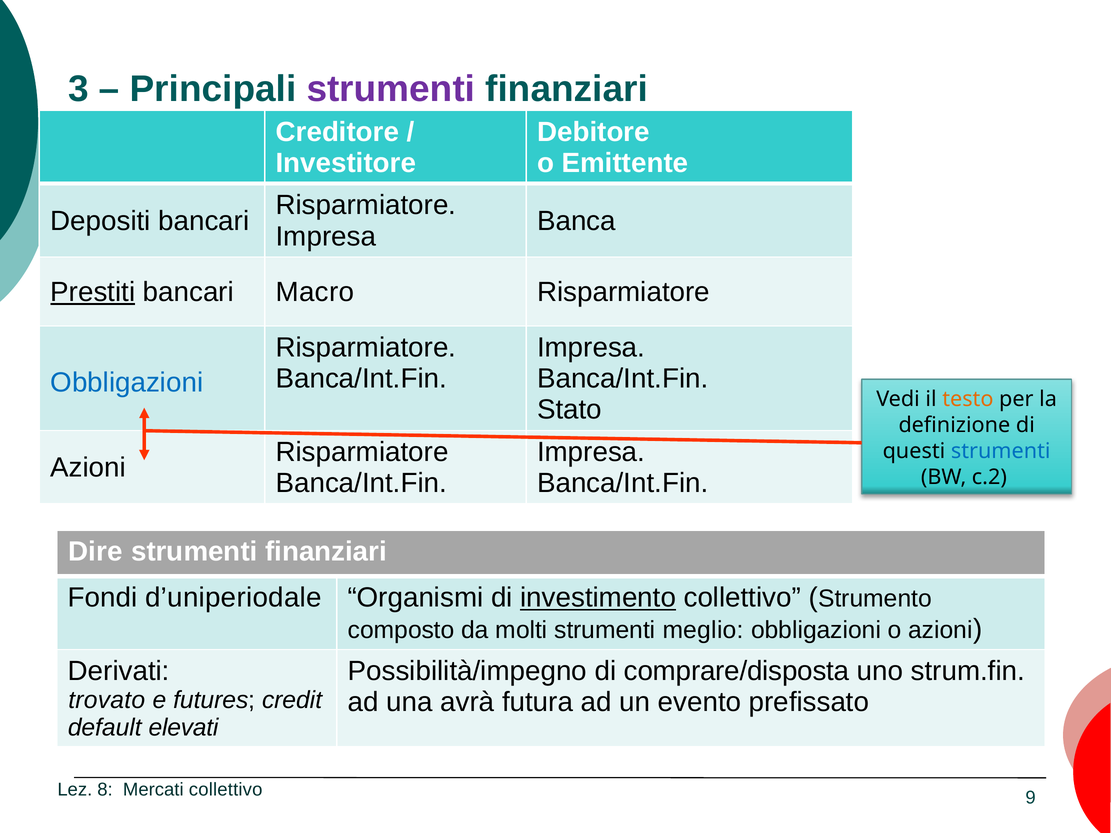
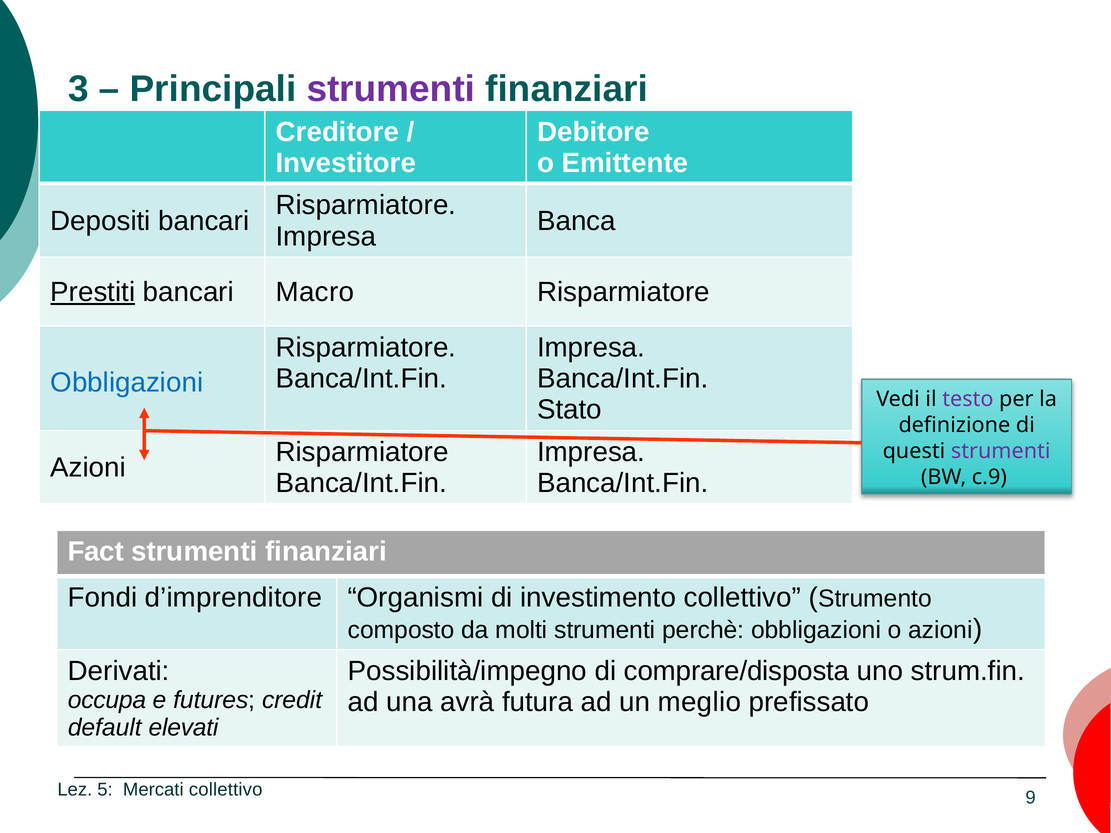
testo colour: orange -> purple (968, 399)
strumenti colour: blue -> purple (1001, 451)
c.2: c.2 -> c.9 (989, 477)
Dire: Dire -> Fact (96, 552)
d’uniperiodale: d’uniperiodale -> d’imprenditore (234, 598)
investimento underline: present -> none (598, 598)
meglio: meglio -> perchè (703, 630)
trovato: trovato -> occupa (107, 700)
evento: evento -> meglio (699, 702)
8: 8 -> 5 (105, 790)
